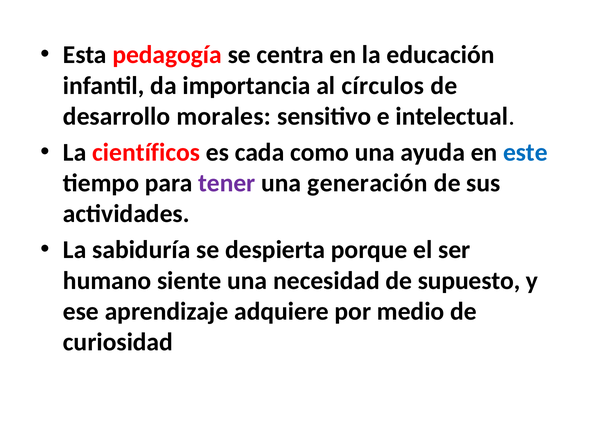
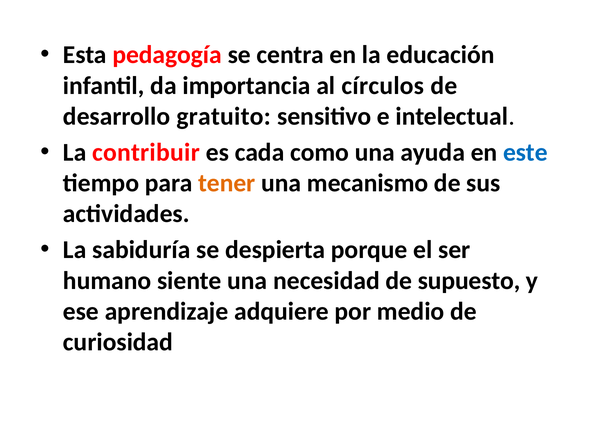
morales: morales -> gratuito (224, 116)
científicos: científicos -> contribuir (146, 152)
tener colour: purple -> orange (227, 183)
generación: generación -> mecanismo (368, 183)
